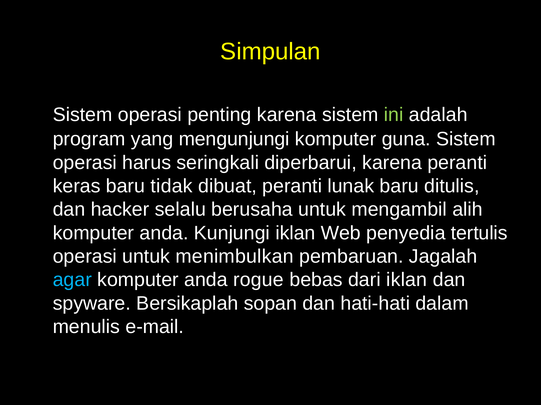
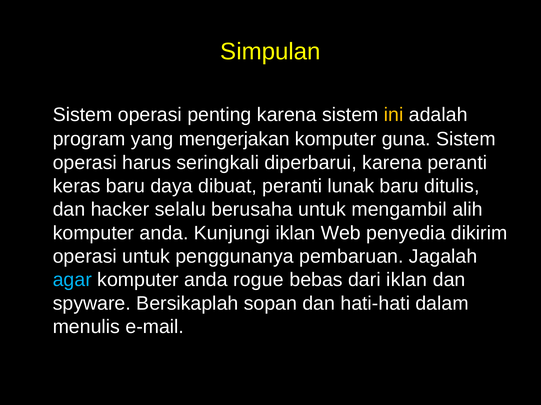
ini colour: light green -> yellow (394, 115)
mengunjungi: mengunjungi -> mengerjakan (234, 139)
tidak: tidak -> daya (172, 186)
tertulis: tertulis -> dikirim (479, 233)
menimbulkan: menimbulkan -> penggunanya (235, 257)
